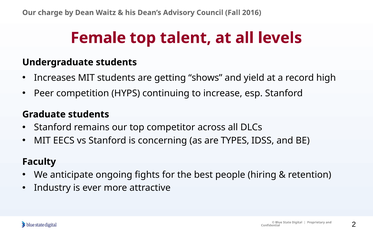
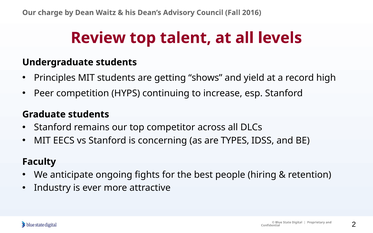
Female: Female -> Review (98, 38)
Increases: Increases -> Principles (55, 78)
